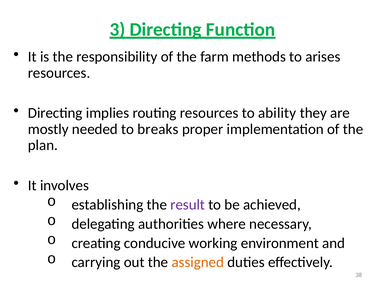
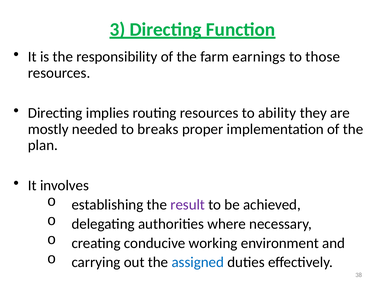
methods: methods -> earnings (259, 57)
arises: arises -> those (323, 57)
assigned colour: orange -> blue (198, 263)
